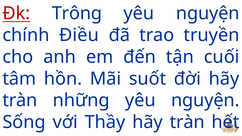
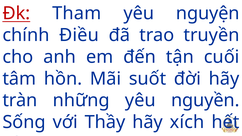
Trông: Trông -> Tham (77, 13)
những yêu nguyện: nguyện -> nguyền (205, 100)
Thầy hãy tràn: tràn -> xích (187, 122)
